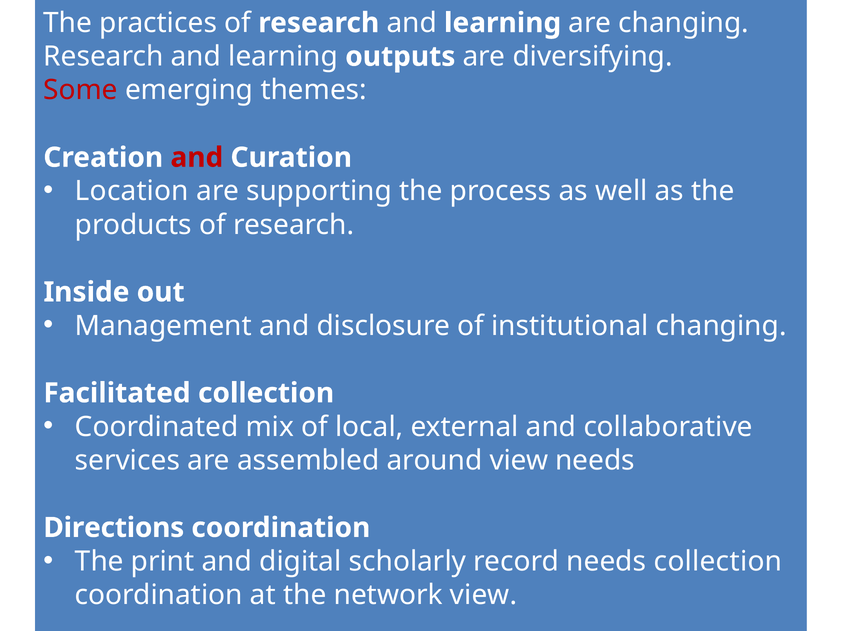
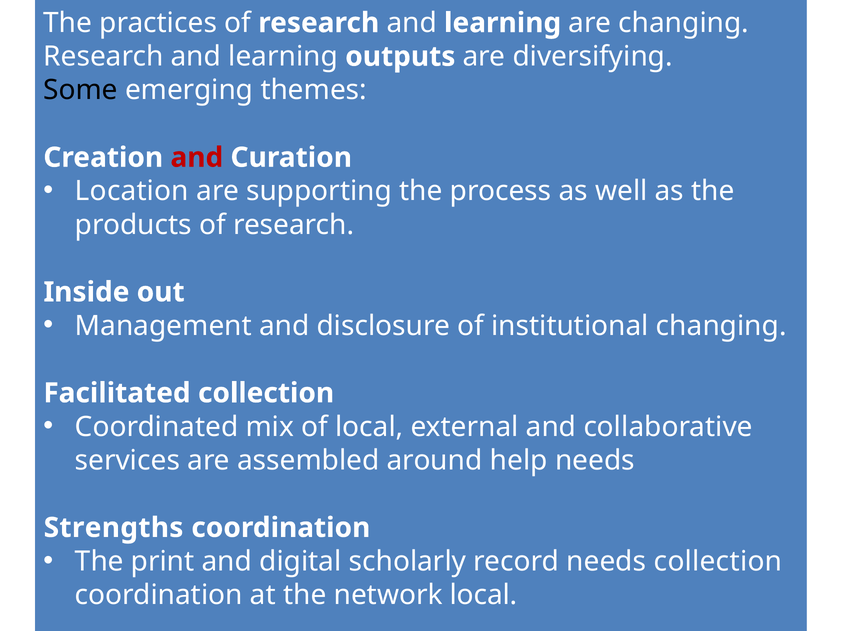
Some colour: red -> black (81, 90)
around view: view -> help (519, 461)
Directions: Directions -> Strengths (114, 528)
network view: view -> local (484, 595)
